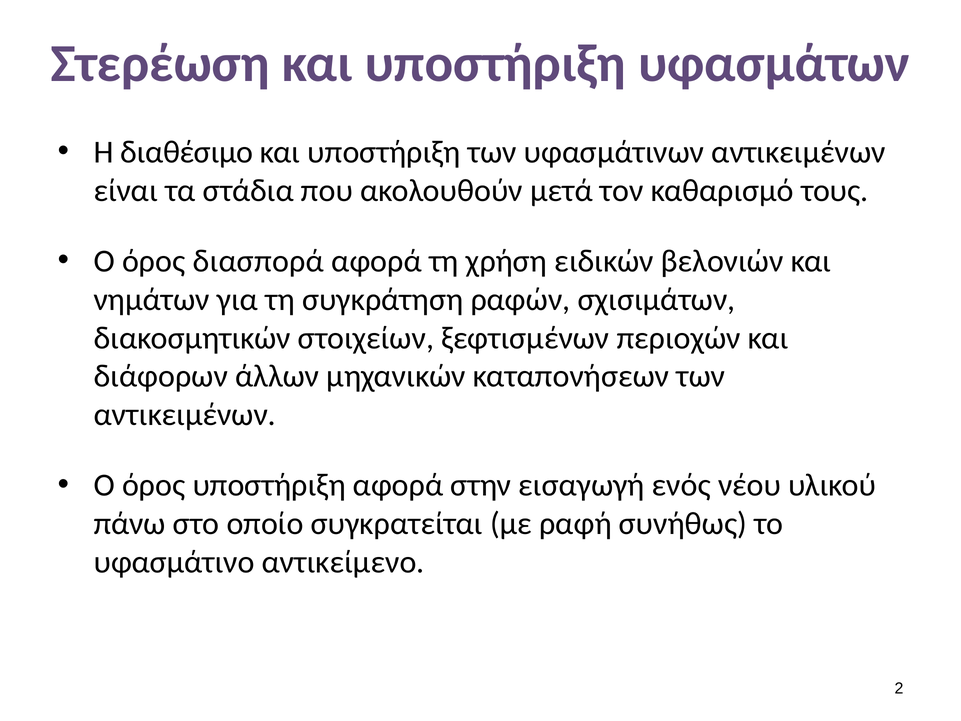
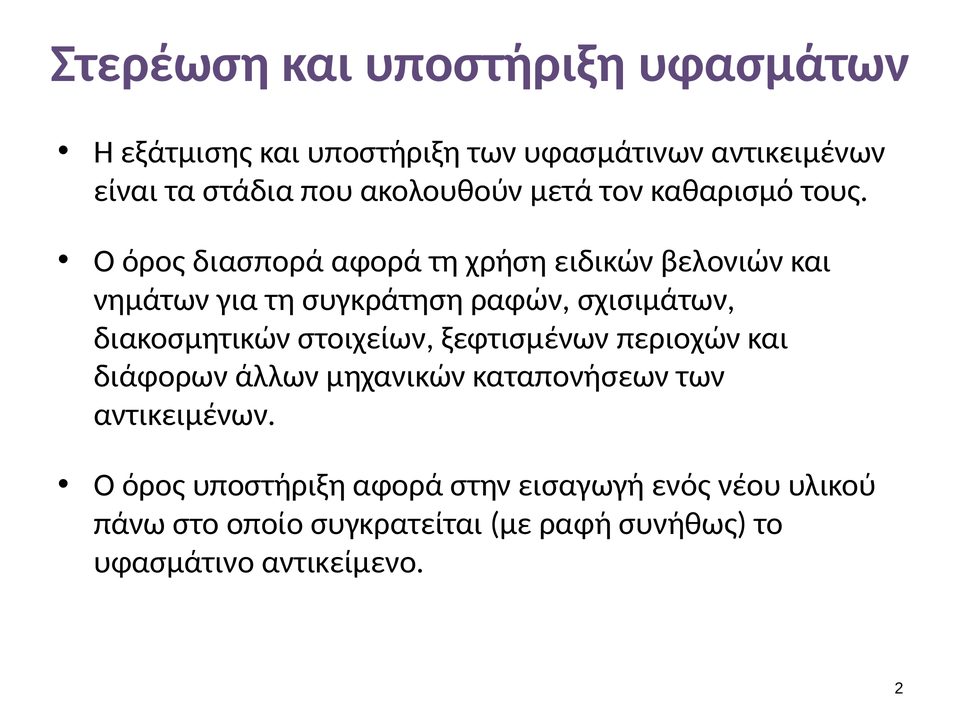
διαθέσιμο: διαθέσιμο -> εξάτμισης (187, 152)
